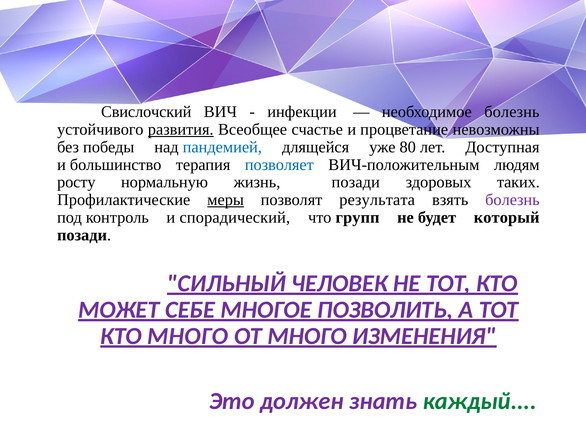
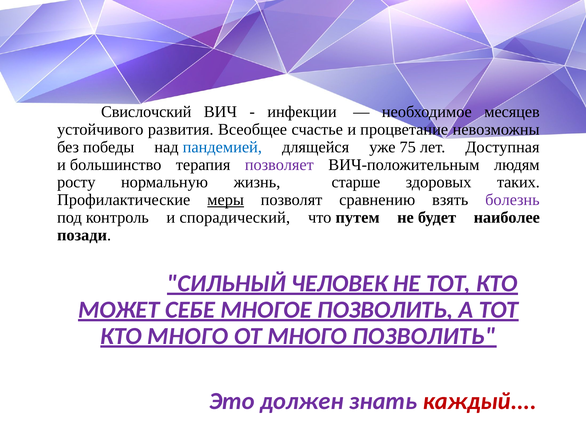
необходимое болезнь: болезнь -> месяцев (512, 112)
развития underline: present -> none (181, 129)
80: 80 -> 75 (408, 147)
позволяет colour: blue -> purple (279, 164)
жизнь позади: позади -> старше (356, 182)
результата: результата -> сравнению (377, 200)
групп: групп -> путем (358, 217)
который: который -> наиболее (507, 217)
МНОГО ИЗМЕНЕНИЯ: ИЗМЕНЕНИЯ -> ПОЗВОЛИТЬ (424, 336)
каждый colour: green -> red (480, 401)
